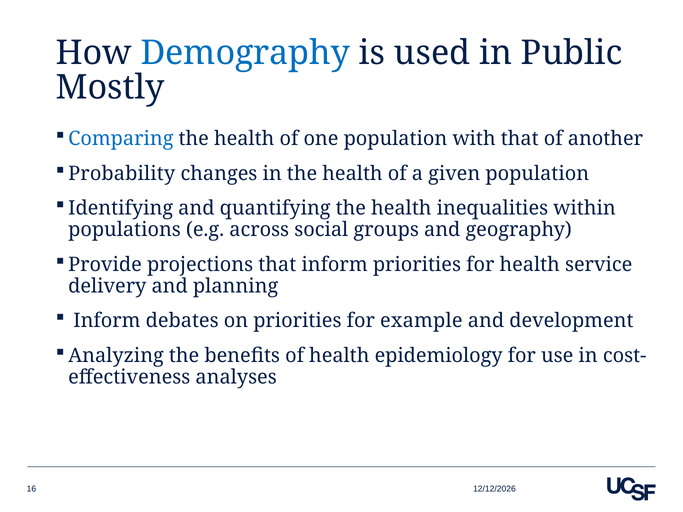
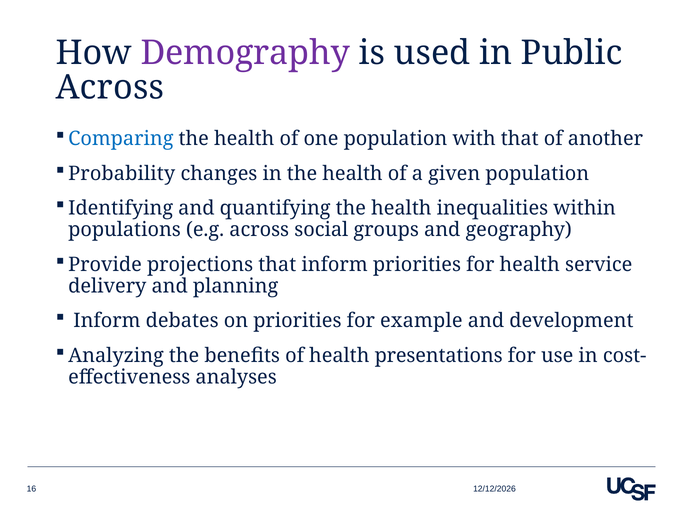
Demography colour: blue -> purple (245, 53)
Mostly: Mostly -> Across (110, 88)
epidemiology: epidemiology -> presentations (439, 356)
